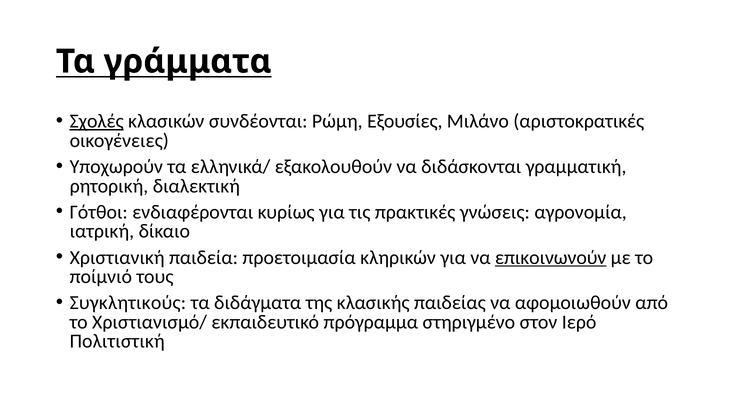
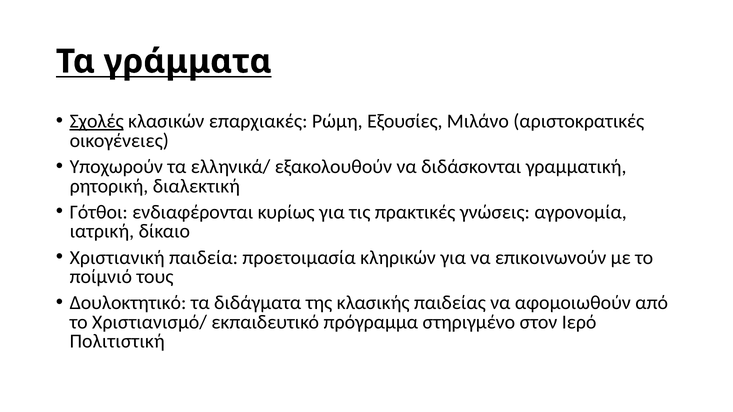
συνδέονται: συνδέονται -> επαρχιακές (258, 121)
επικοινωνούν underline: present -> none (551, 258)
Συγκλητικούς: Συγκλητικούς -> Δουλοκτητικό (128, 303)
